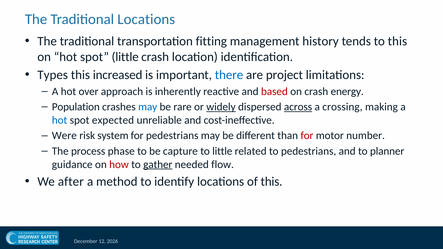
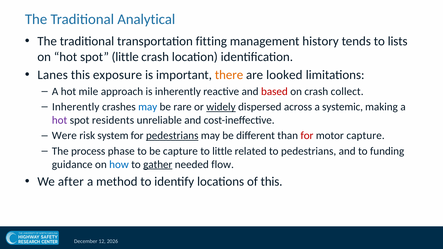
Traditional Locations: Locations -> Analytical (146, 19)
to this: this -> lists (398, 41)
Types: Types -> Lanes (53, 75)
increased: increased -> exposure (118, 75)
there colour: blue -> orange (229, 75)
project: project -> looked (284, 75)
over: over -> mile (88, 91)
energy: energy -> collect (347, 91)
Population: Population -> Inherently (76, 107)
across underline: present -> none (298, 107)
crossing: crossing -> systemic (343, 107)
hot colour: blue -> purple (60, 120)
expected: expected -> residents (113, 120)
pedestrians underline: none -> present (172, 136)
motor number: number -> capture (366, 136)
planner: planner -> funding (387, 151)
how colour: red -> blue (119, 165)
